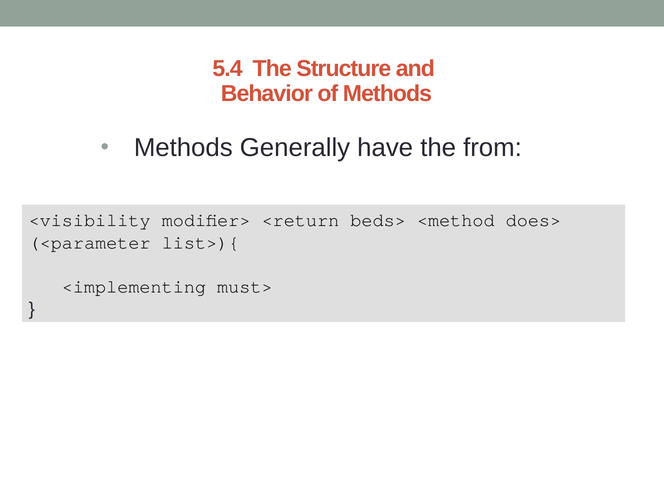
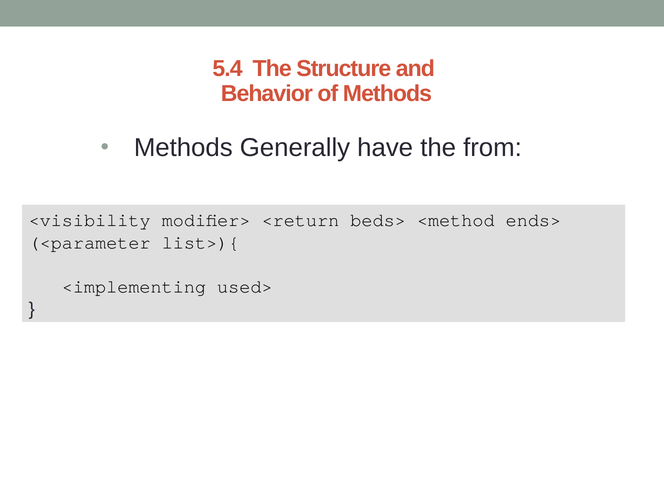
does>: does> -> ends> (533, 220)
must>: must> -> used> (245, 287)
